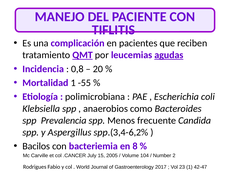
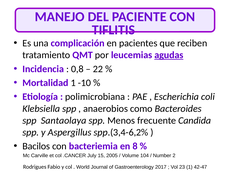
QMT underline: present -> none (83, 55)
20: 20 -> 22 (98, 69)
-55: -55 -> -10 (84, 83)
Prevalencia: Prevalencia -> Santaolaya (64, 121)
